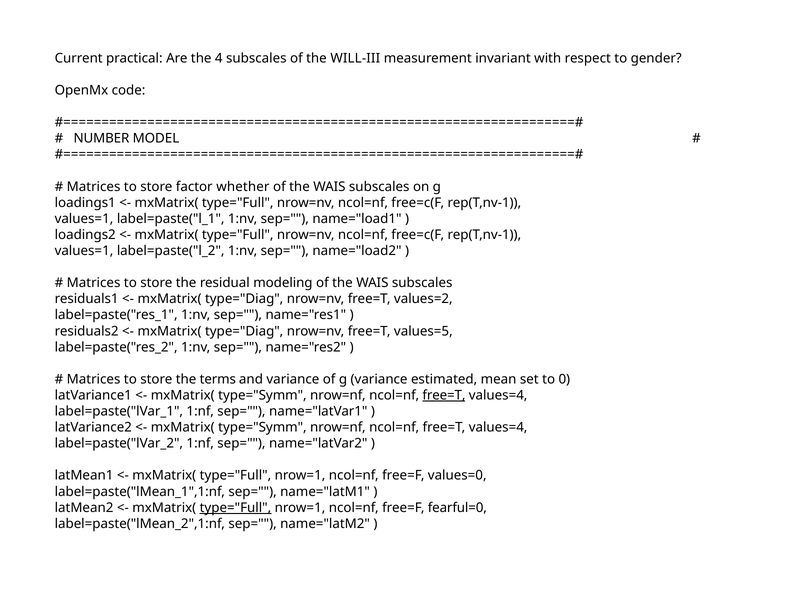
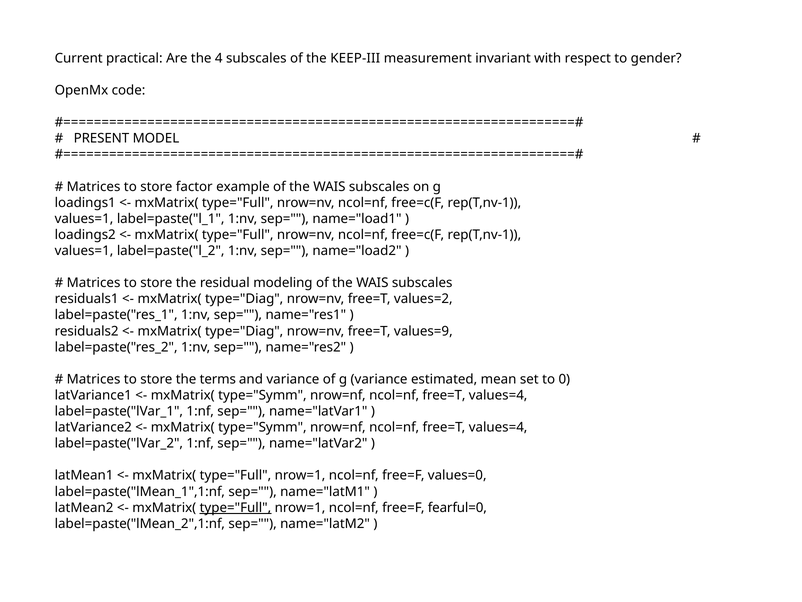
WILL-III: WILL-III -> KEEP-III (355, 58)
NUMBER: NUMBER -> PRESENT (101, 138)
whether: whether -> example (243, 186)
values=5: values=5 -> values=9 (423, 331)
free=T underline: present -> none (444, 395)
